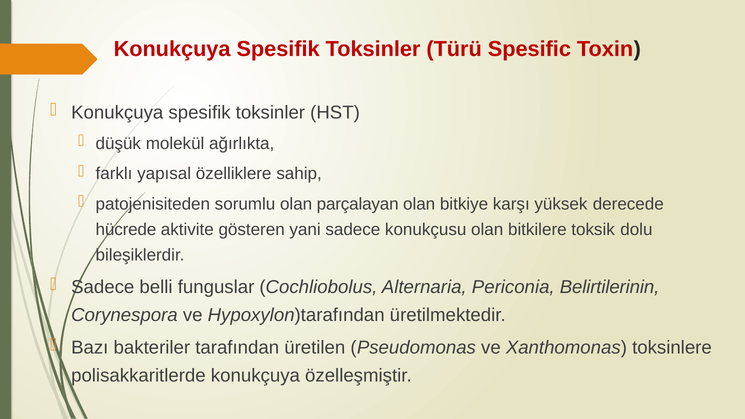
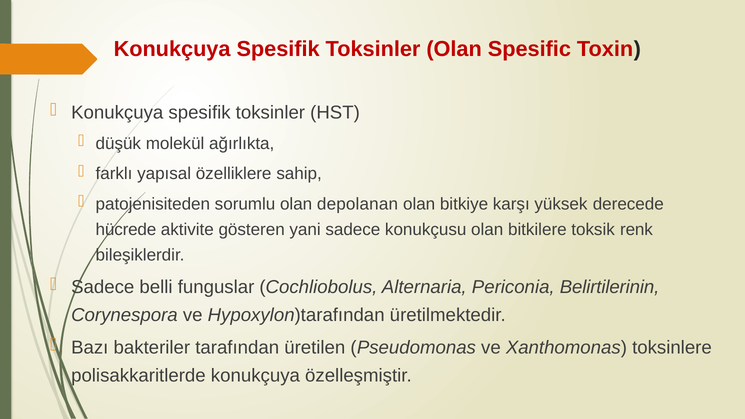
Toksinler Türü: Türü -> Olan (454, 49)
parçalayan: parçalayan -> depolanan (358, 204)
dolu: dolu -> renk (636, 230)
